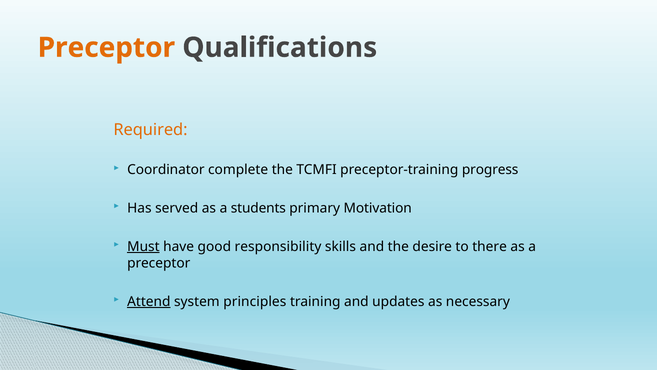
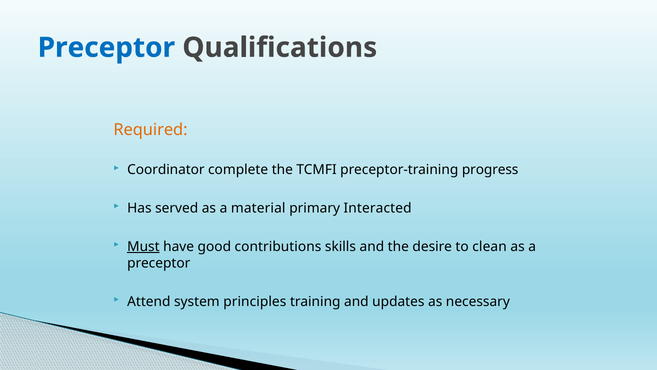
Preceptor colour: orange -> blue (106, 48)
students: students -> material (258, 208)
Motivation: Motivation -> Interacted (378, 208)
responsibility: responsibility -> contributions (278, 246)
there: there -> clean (490, 246)
Attend underline: present -> none (149, 301)
